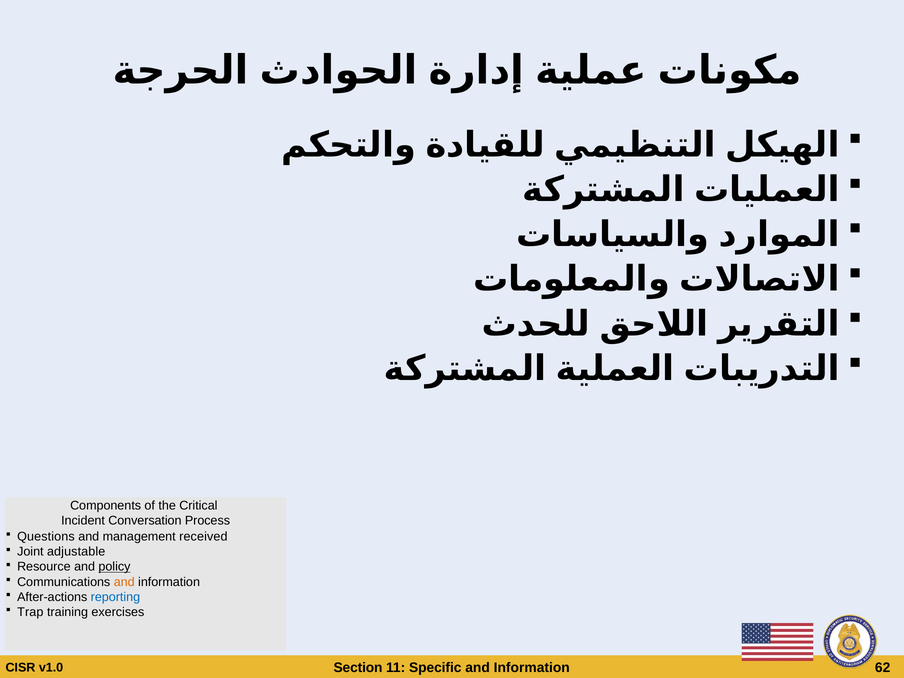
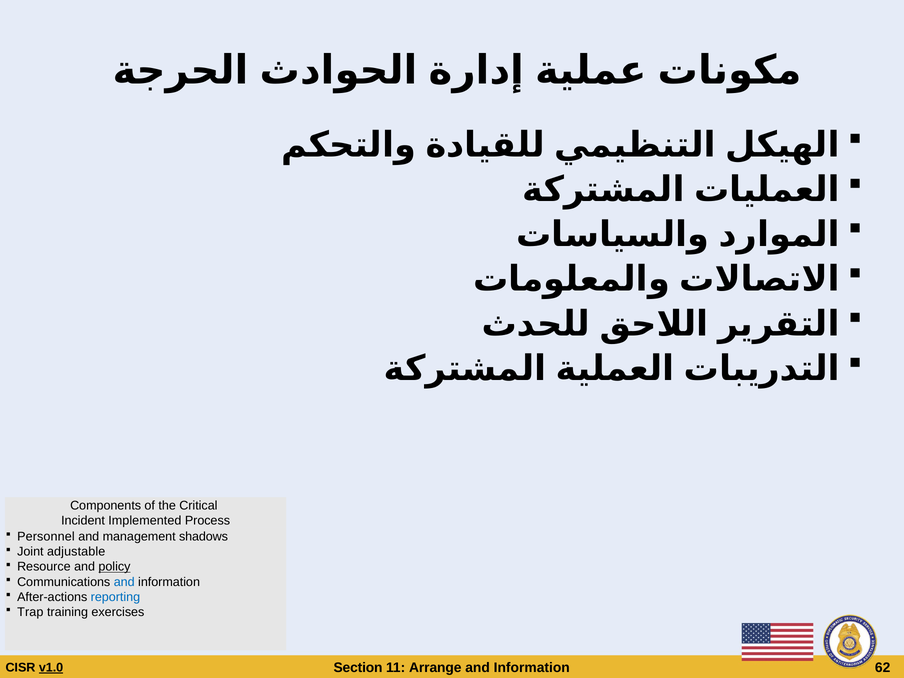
Conversation: Conversation -> Implemented (145, 521)
Questions: Questions -> Personnel (46, 537)
received: received -> shadows (204, 537)
and colour: orange -> blue (124, 582)
Specific: Specific -> Arrange (435, 668)
v1.0 underline: none -> present (51, 668)
